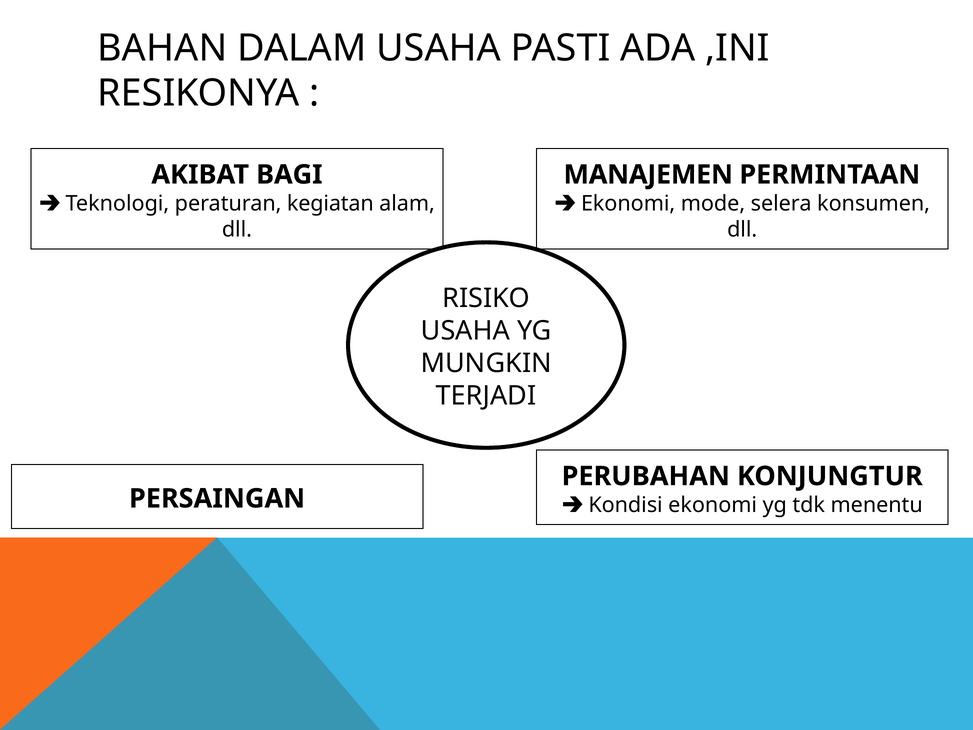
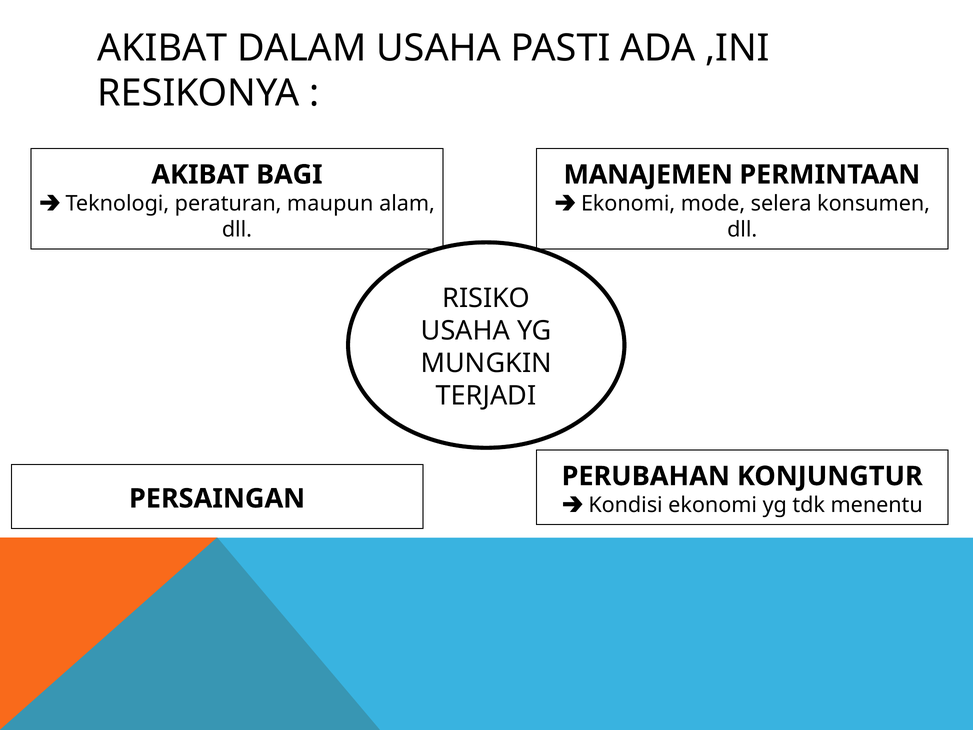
BAHAN: BAHAN -> AKIBAT (162, 48)
kegiatan: kegiatan -> maupun (330, 203)
